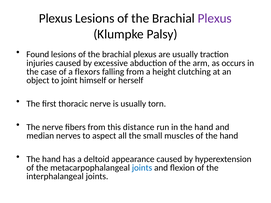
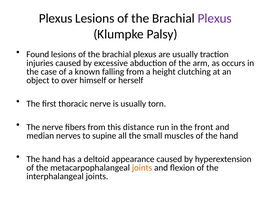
flexors: flexors -> known (87, 72)
joint: joint -> over (69, 80)
in the hand: hand -> front (204, 127)
aspect: aspect -> supine (104, 136)
joints colour: blue -> orange (142, 168)
